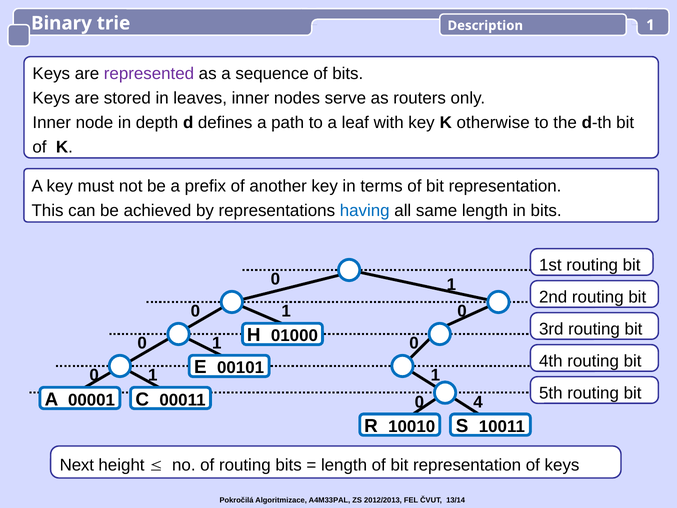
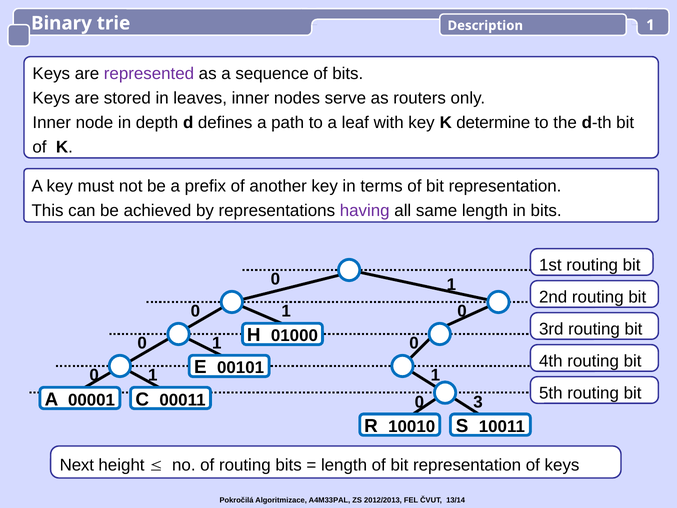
otherwise: otherwise -> determine (493, 123)
having colour: blue -> purple (365, 211)
4: 4 -> 3 (478, 402)
